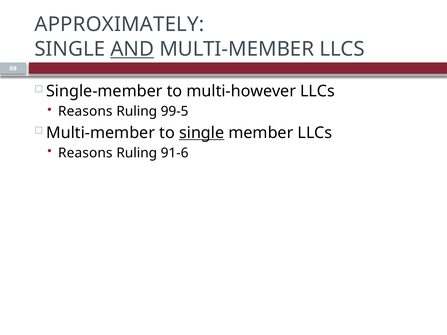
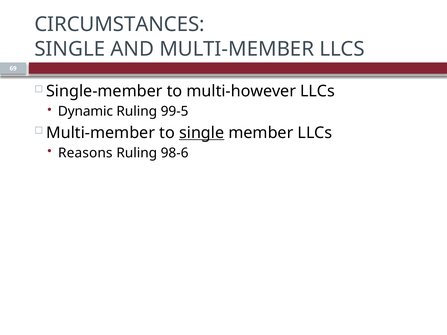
APPROXIMATELY: APPROXIMATELY -> CIRCUMSTANCES (120, 25)
AND underline: present -> none (132, 49)
Reasons: Reasons -> Dynamic (85, 112)
91-6: 91-6 -> 98-6 (175, 153)
